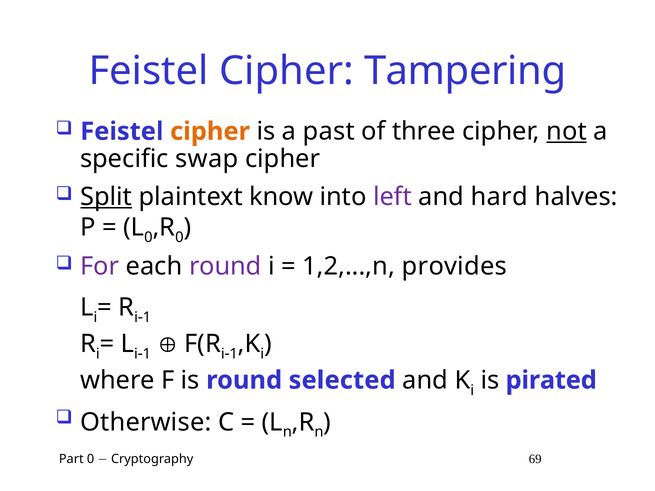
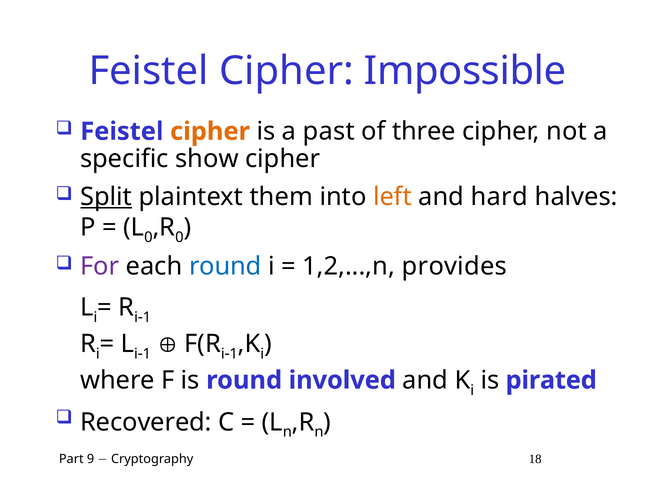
Tampering: Tampering -> Impossible (465, 71)
not underline: present -> none (567, 132)
swap: swap -> show (207, 159)
know: know -> them (281, 197)
left colour: purple -> orange (392, 197)
round colour: purple -> blue (225, 267)
selected: selected -> involved (342, 380)
Otherwise: Otherwise -> Recovered (146, 422)
Part 0: 0 -> 9 (91, 459)
69: 69 -> 18 (535, 459)
